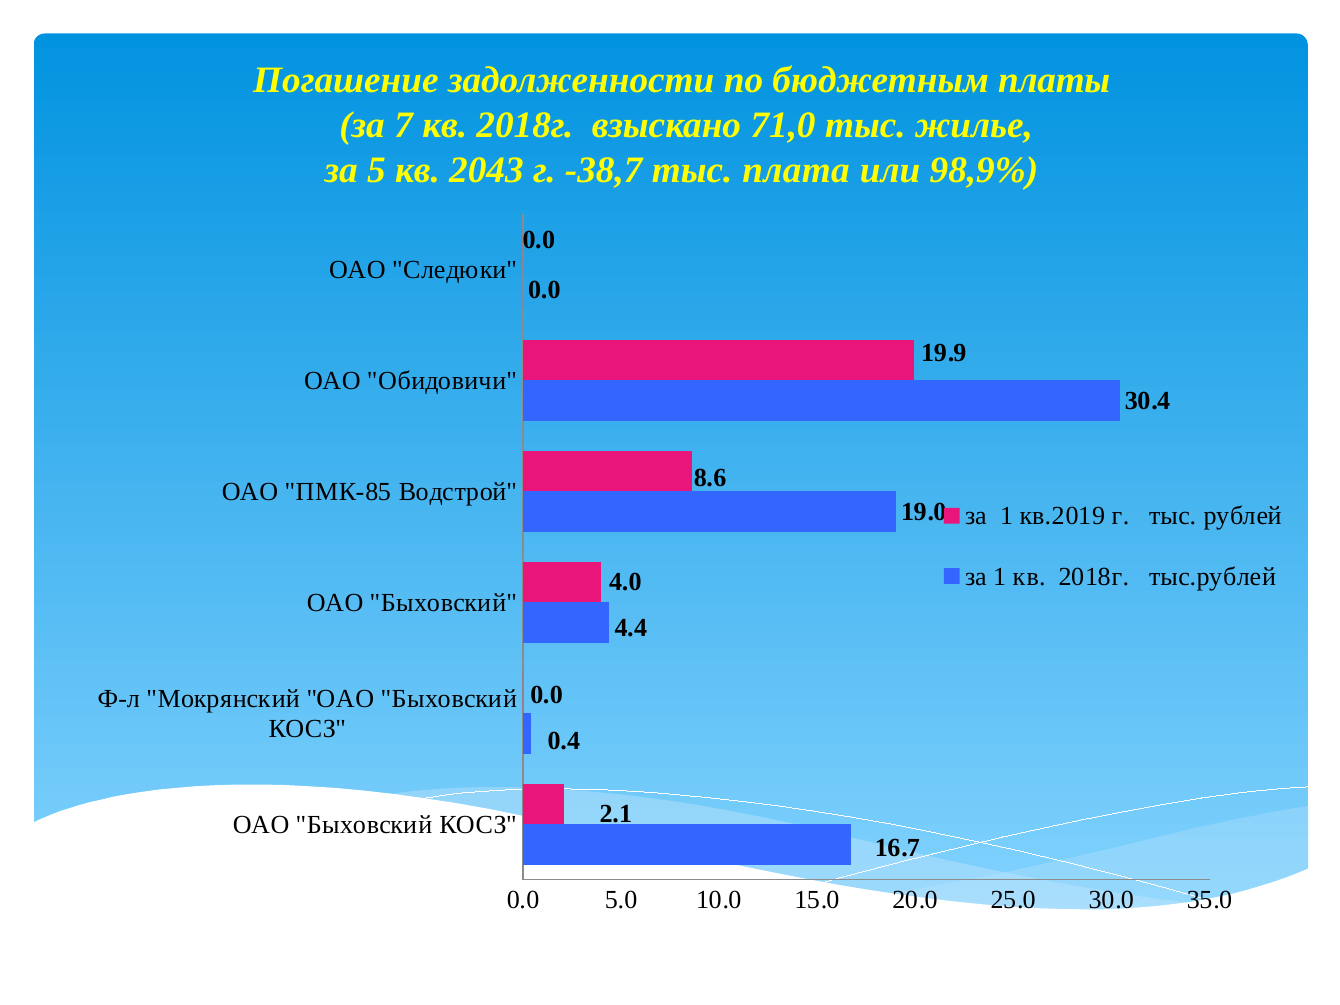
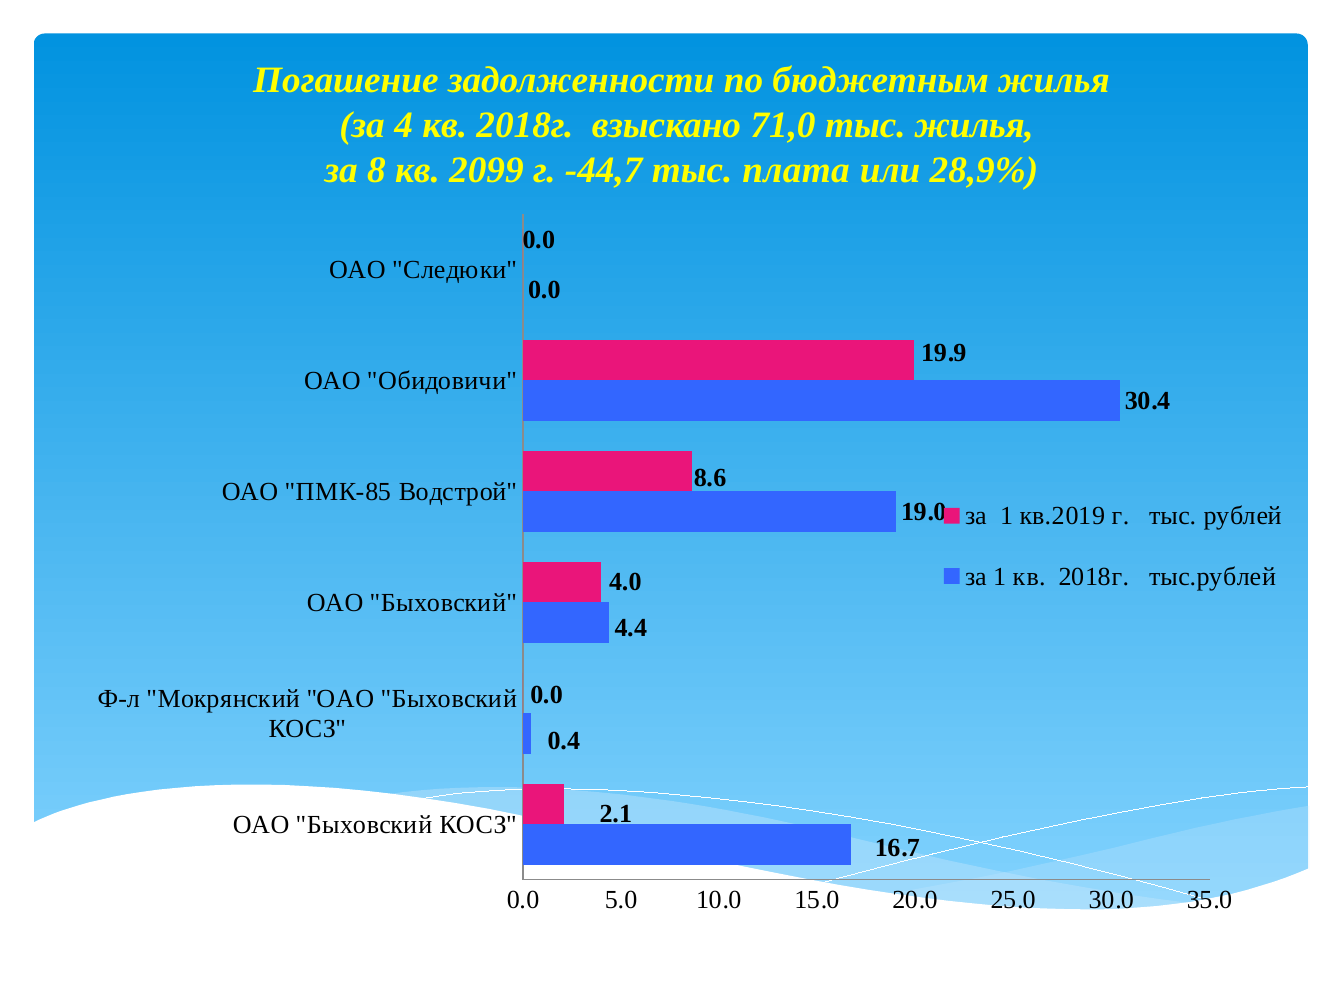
бюджетным платы: платы -> жилья (1054, 81)
7: 7 -> 4 (404, 125)
тыс жилье: жилье -> жилья (974, 125)
5: 5 -> 8 (376, 170)
2043: 2043 -> 2099 (486, 170)
-38,7: -38,7 -> -44,7 (604, 170)
98,9%: 98,9% -> 28,9% (984, 170)
